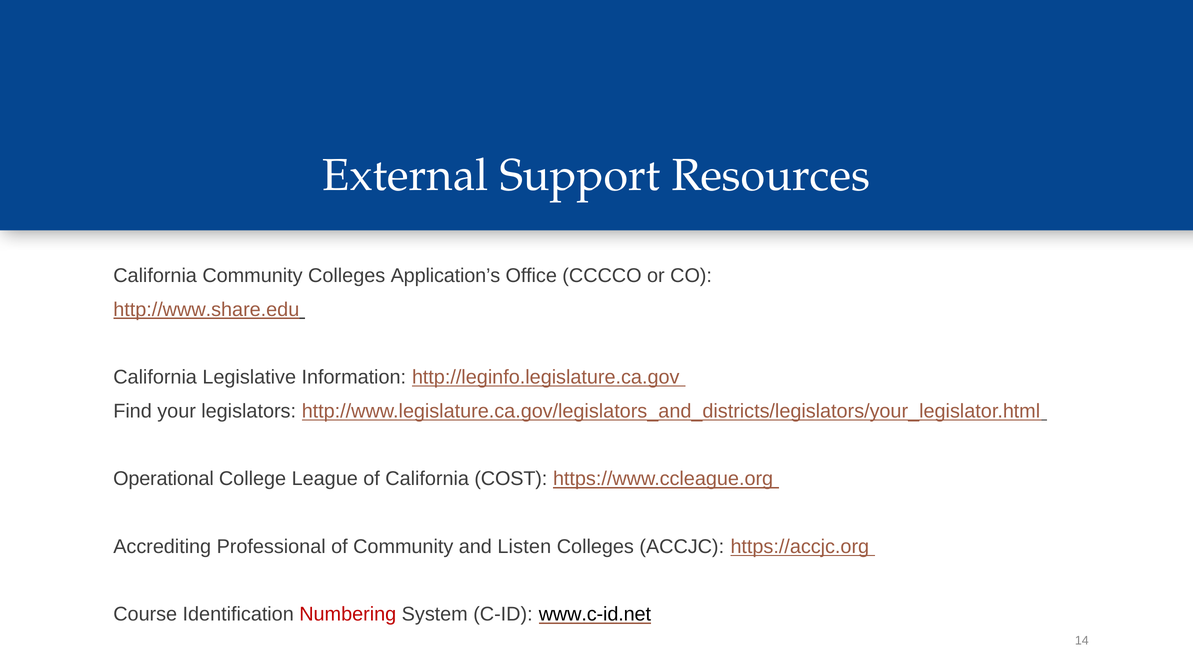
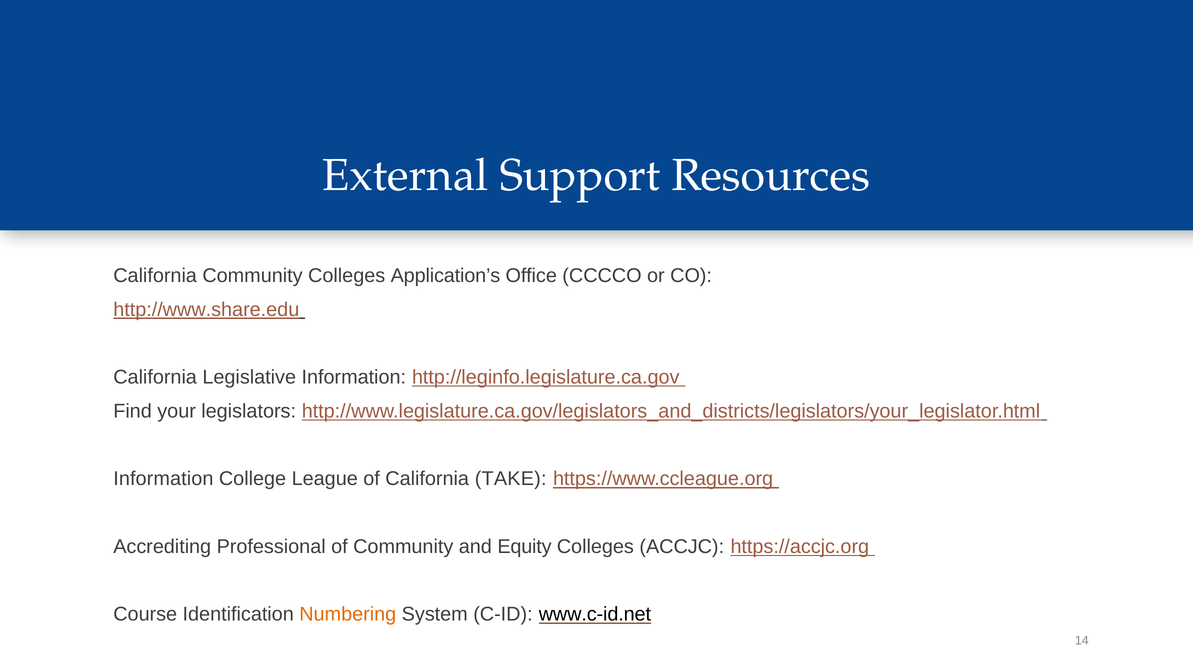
Operational: Operational -> Information (163, 479)
COST: COST -> TAKE (511, 479)
Listen: Listen -> Equity (524, 547)
Numbering colour: red -> orange (348, 614)
